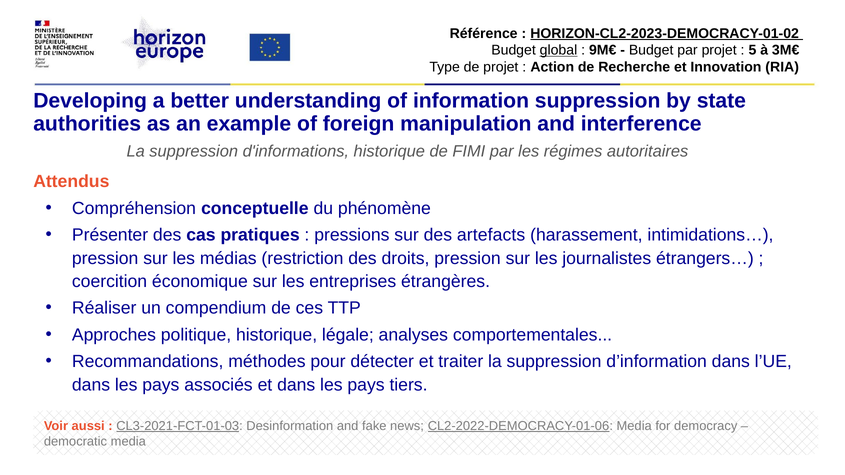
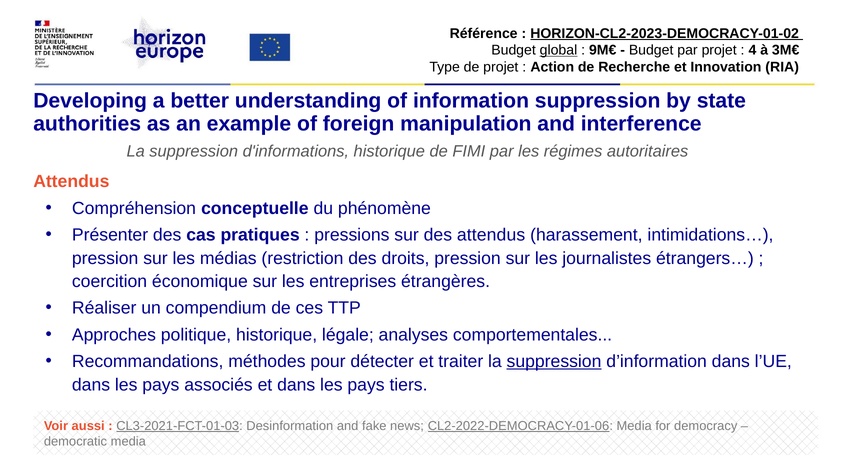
5: 5 -> 4 (752, 50)
des artefacts: artefacts -> attendus (491, 235)
suppression underline: none -> present (554, 362)
